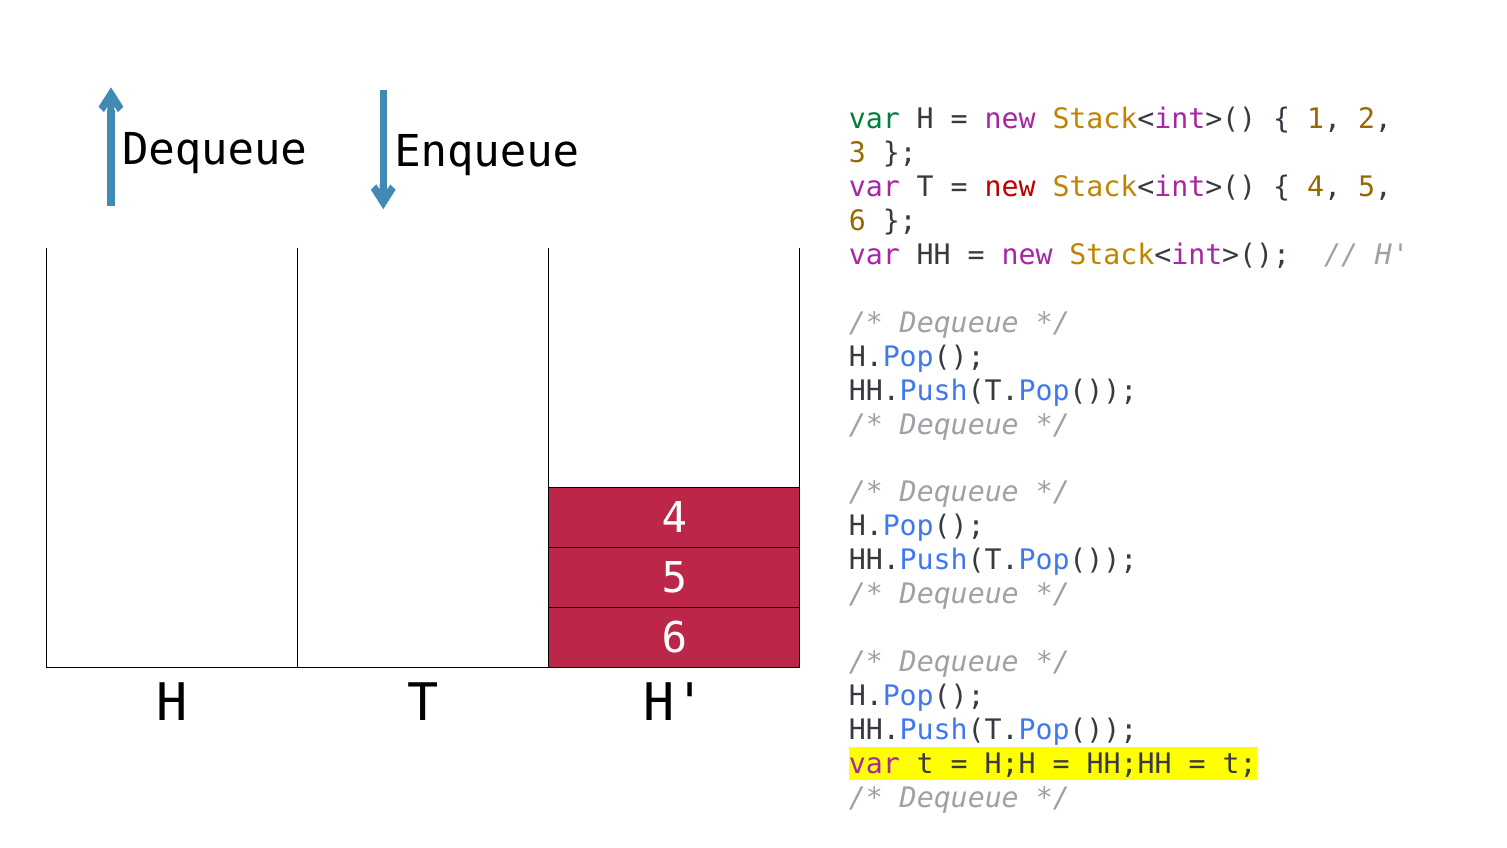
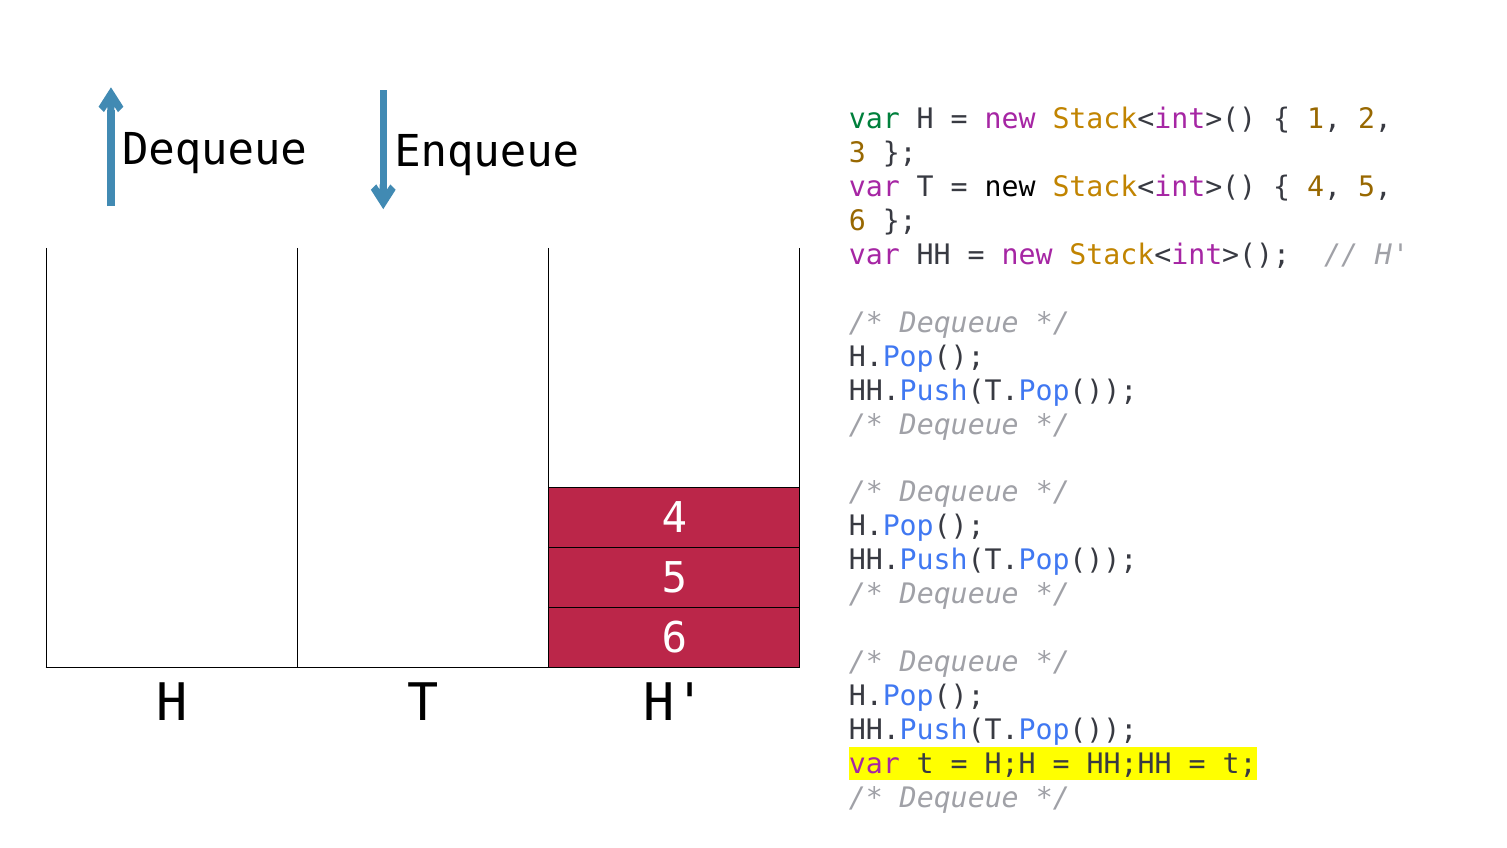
new colour: red -> black (1010, 187)
